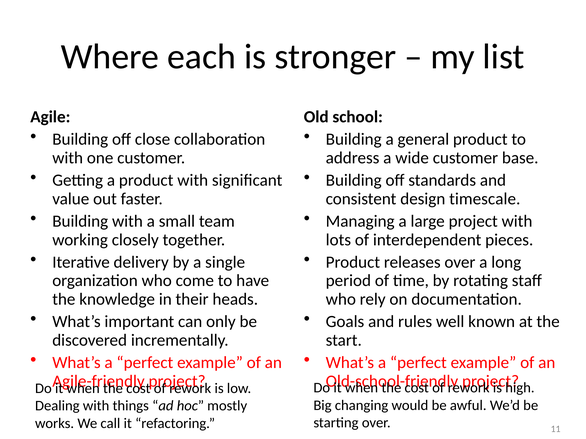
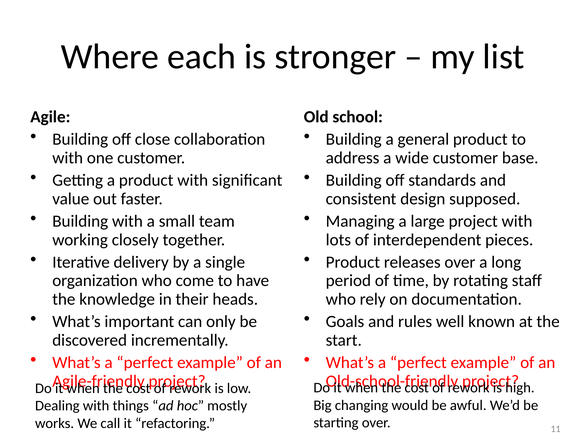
timescale: timescale -> supposed (485, 199)
